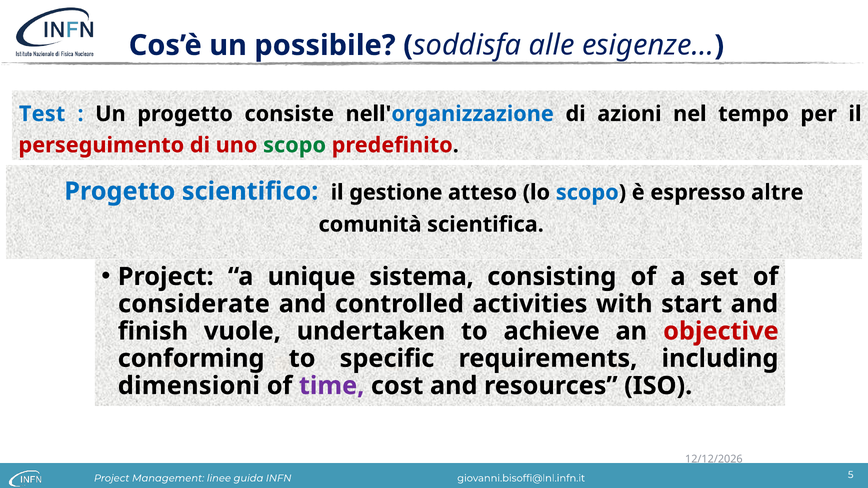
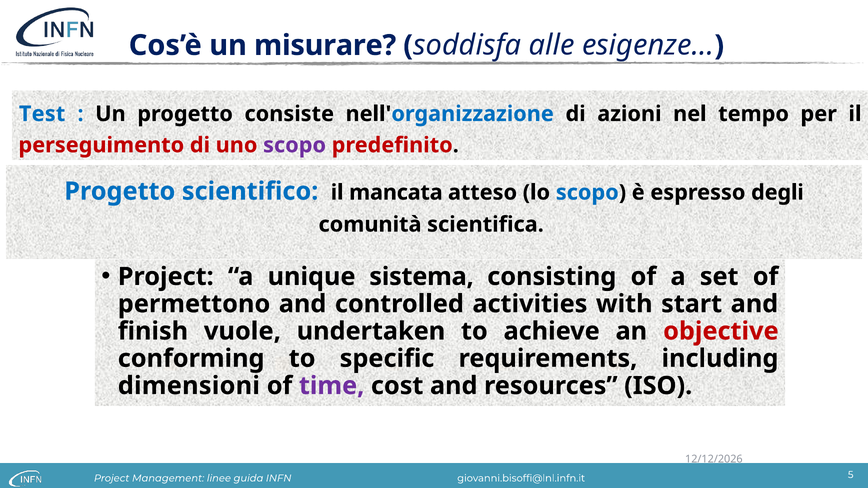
possibile: possibile -> misurare (325, 45)
scopo colour: green -> purple (295, 145)
gestione: gestione -> mancata (396, 193)
altre: altre -> degli (777, 193)
considerate: considerate -> permettono (194, 304)
